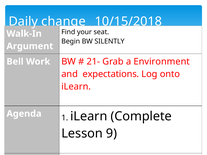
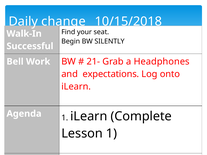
Argument: Argument -> Successful (30, 46)
Environment: Environment -> Headphones (162, 62)
Lesson 9: 9 -> 1 (111, 134)
